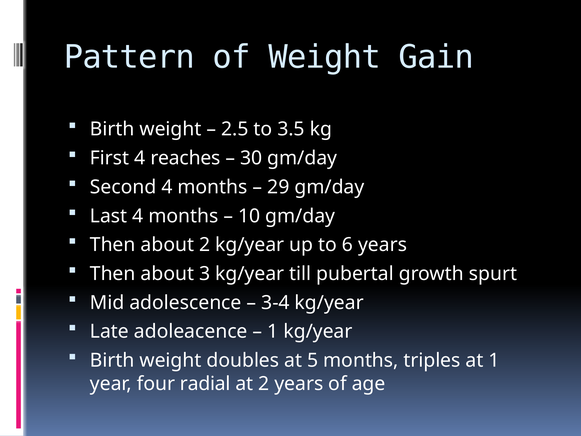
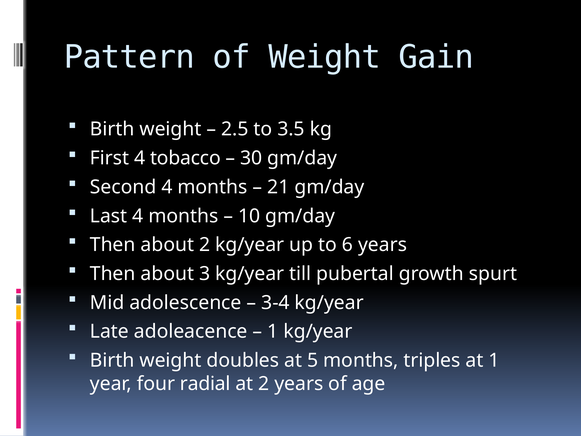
reaches: reaches -> tobacco (185, 158)
29: 29 -> 21 (278, 187)
